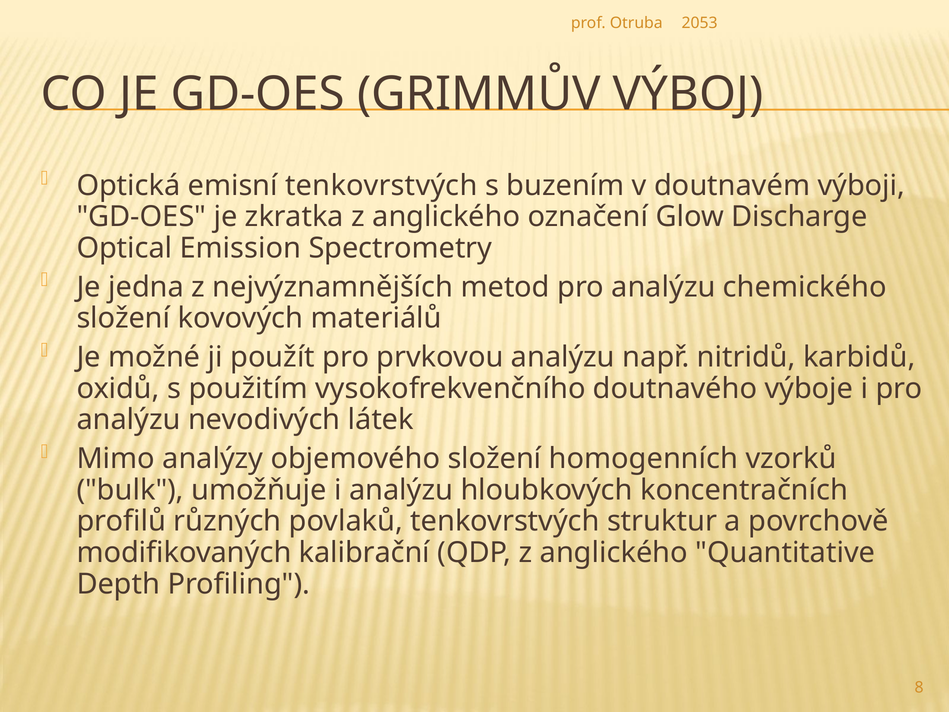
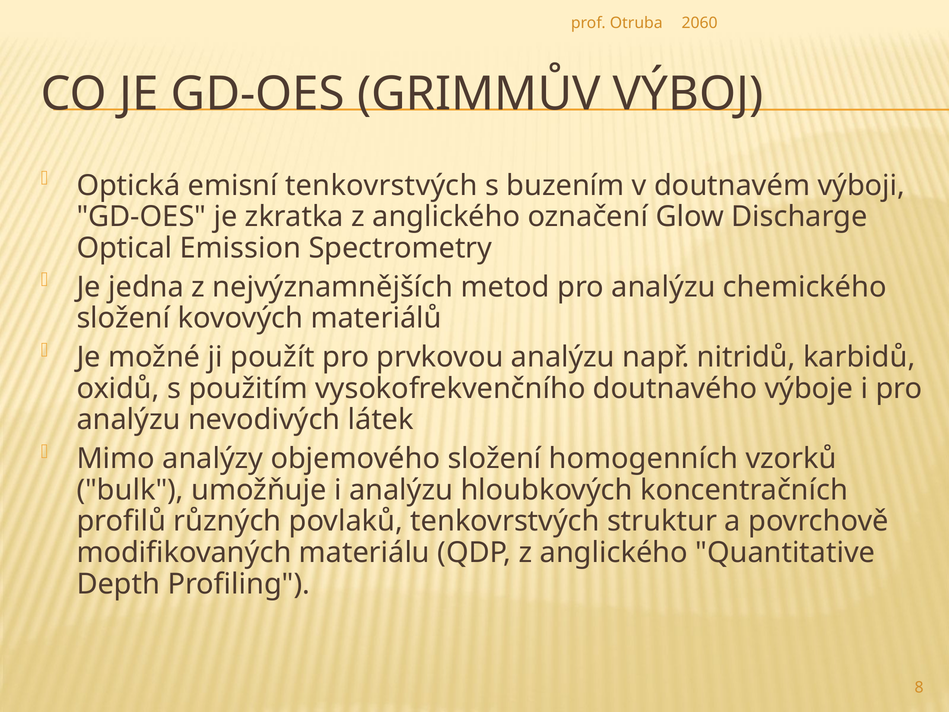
2053: 2053 -> 2060 (700, 23)
kalibrační: kalibrační -> materiálu (364, 553)
